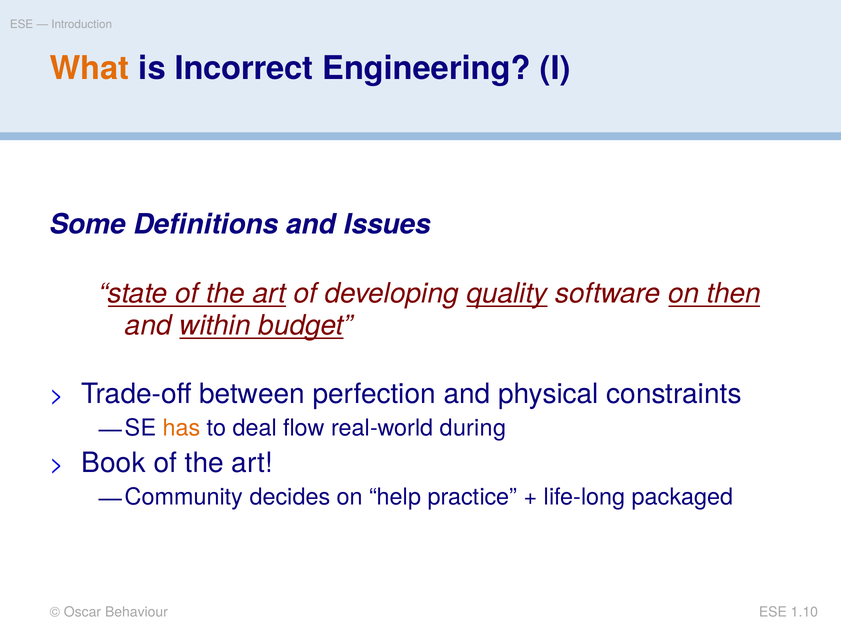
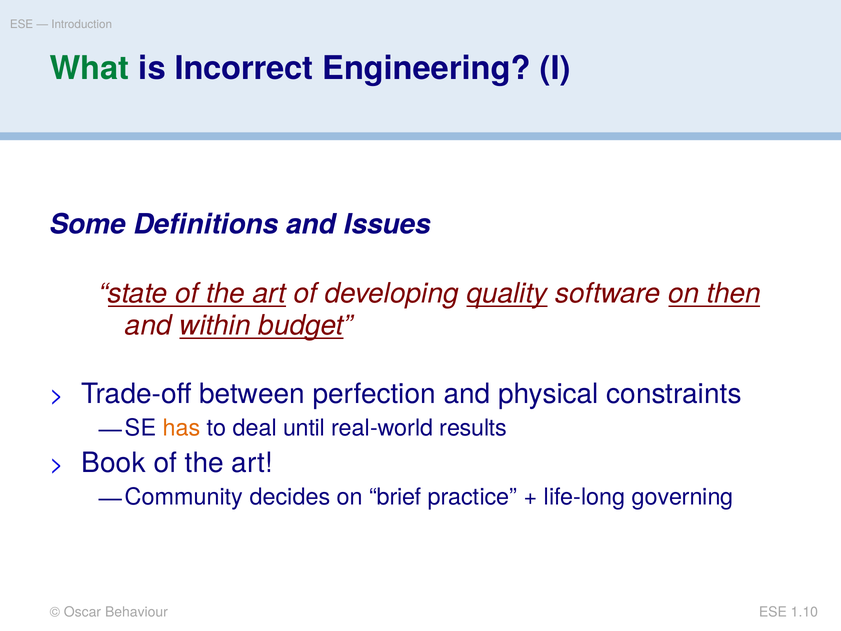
What colour: orange -> green (90, 68)
flow: flow -> until (304, 428)
during: during -> results (473, 428)
help: help -> brief (395, 497)
packaged: packaged -> governing (683, 497)
